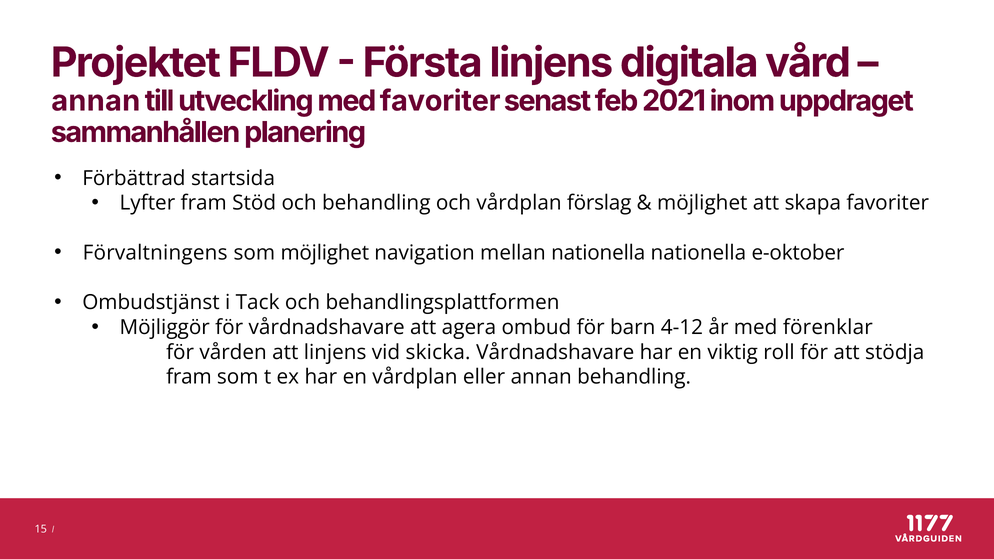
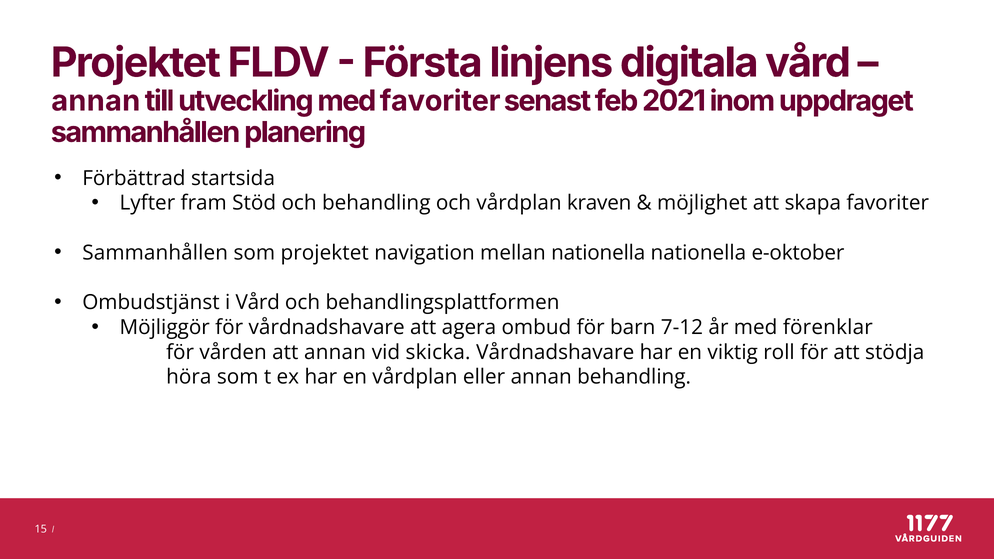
förslag: förslag -> kraven (599, 203)
Förvaltningens: Förvaltningens -> Sammanhållen (155, 253)
som möjlighet: möjlighet -> projektet (325, 253)
i Tack: Tack -> Vård (258, 303)
4-12: 4-12 -> 7-12 (682, 327)
att linjens: linjens -> annan (335, 352)
fram: fram -> höra (189, 377)
